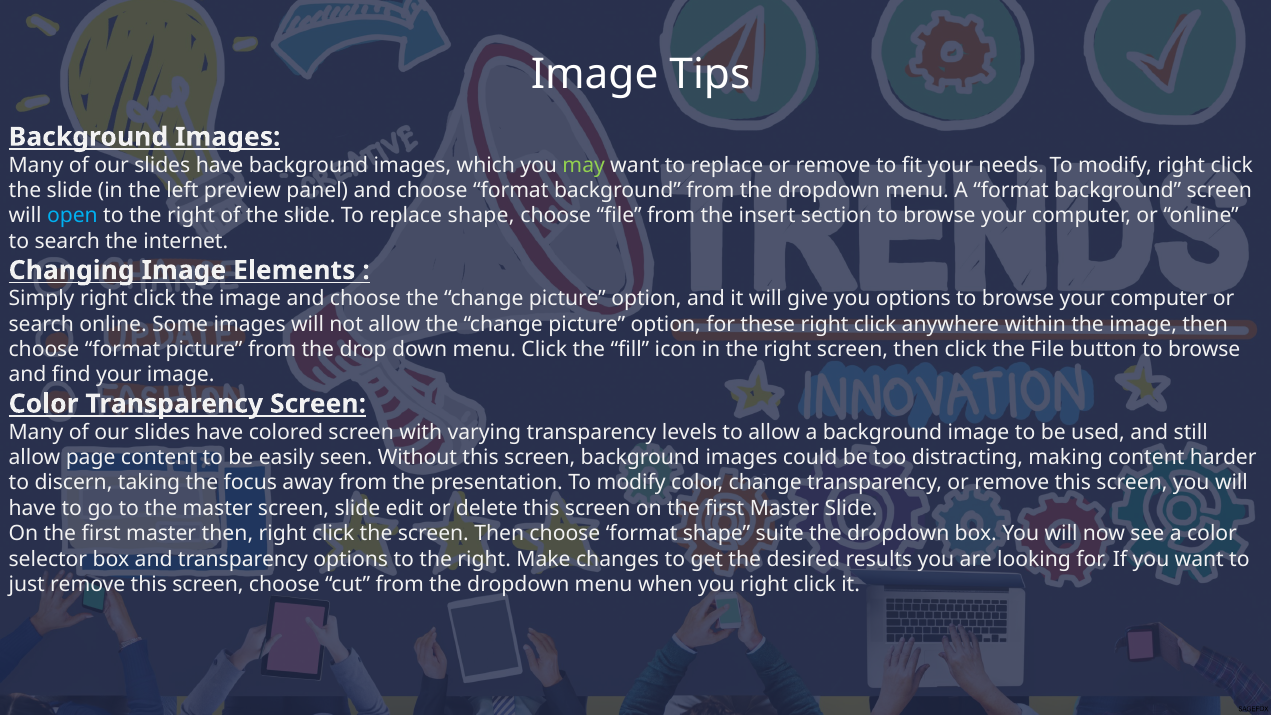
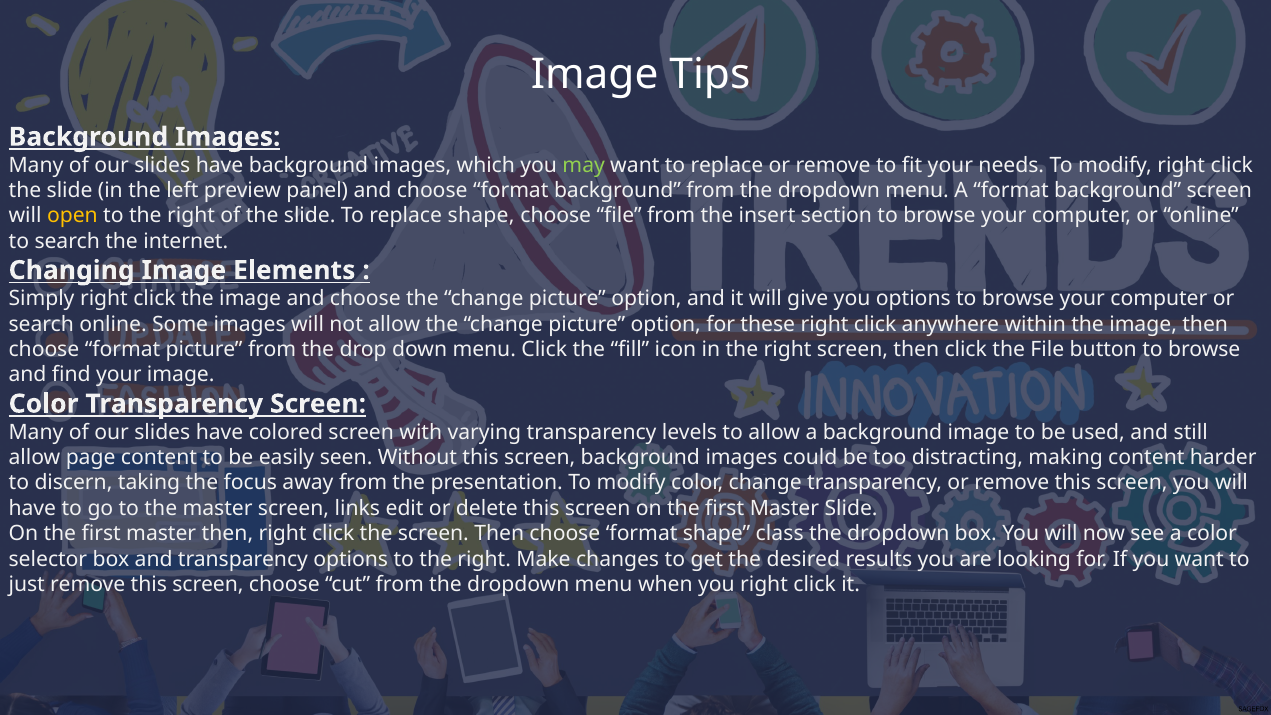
open colour: light blue -> yellow (72, 216)
screen slide: slide -> links (357, 508)
suite: suite -> class (780, 534)
